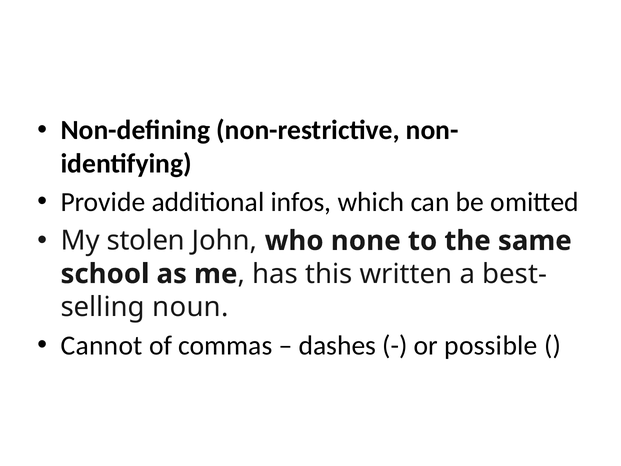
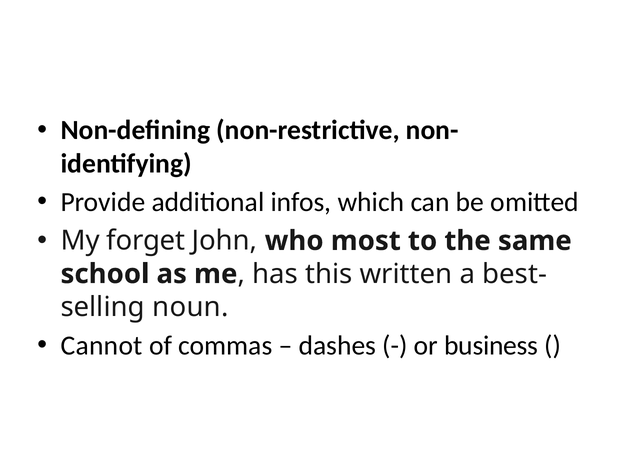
stolen: stolen -> forget (146, 241)
none: none -> most (366, 241)
possible: possible -> business (491, 346)
